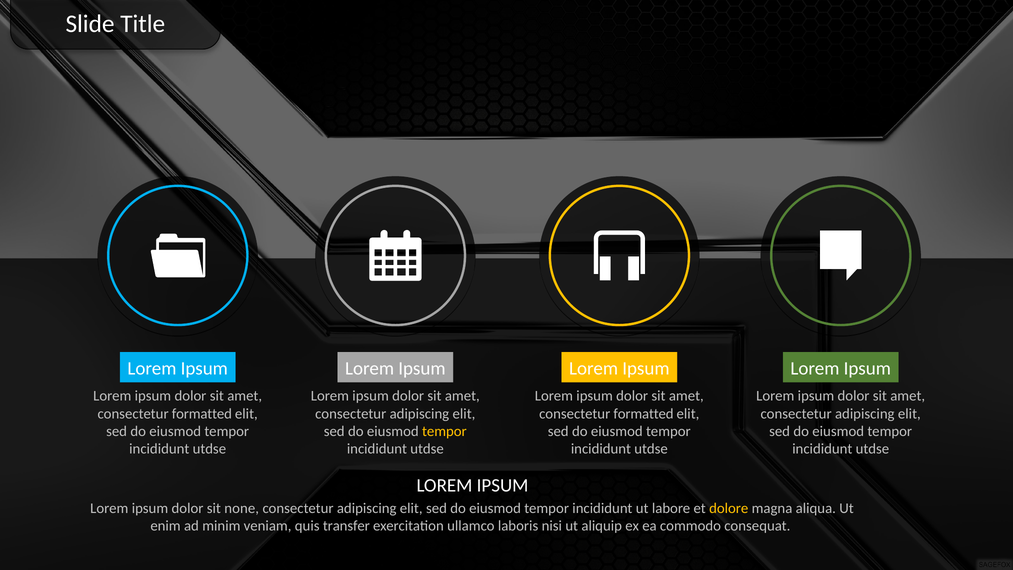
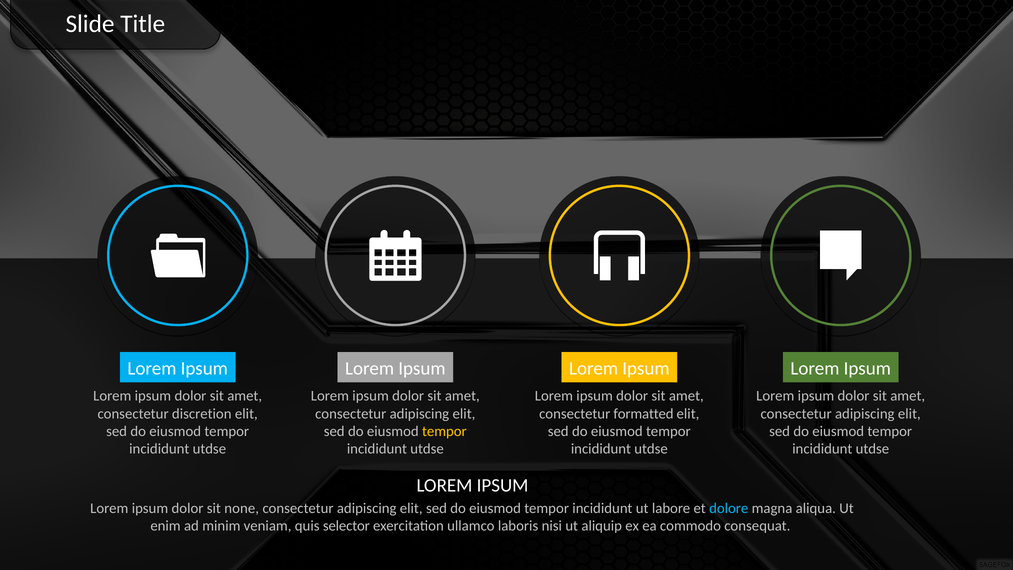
formatted: formatted -> discretion (202, 413)
dolore colour: yellow -> light blue (729, 508)
transfer: transfer -> selector (346, 526)
